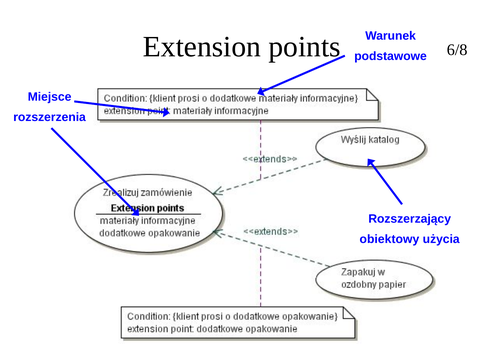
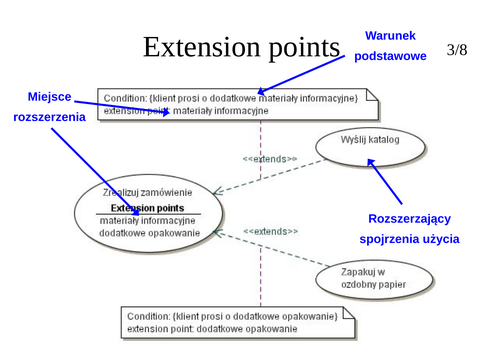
6/8: 6/8 -> 3/8 (457, 50)
obiektowy: obiektowy -> spojrzenia (389, 239)
